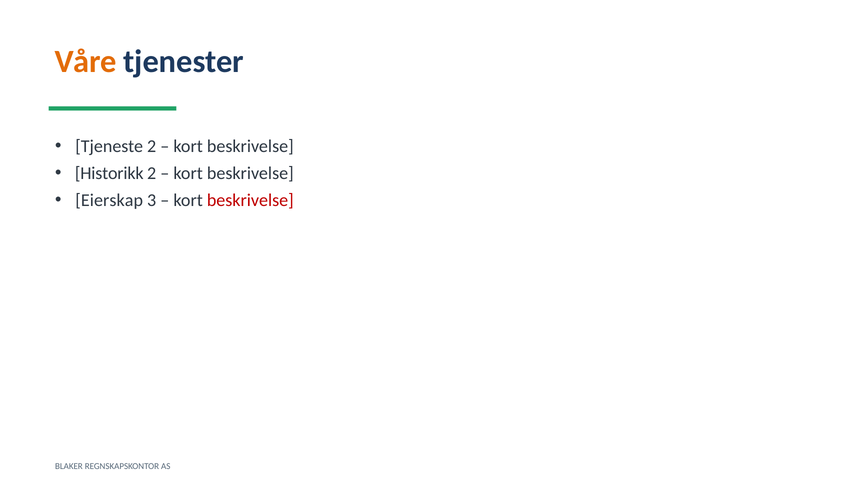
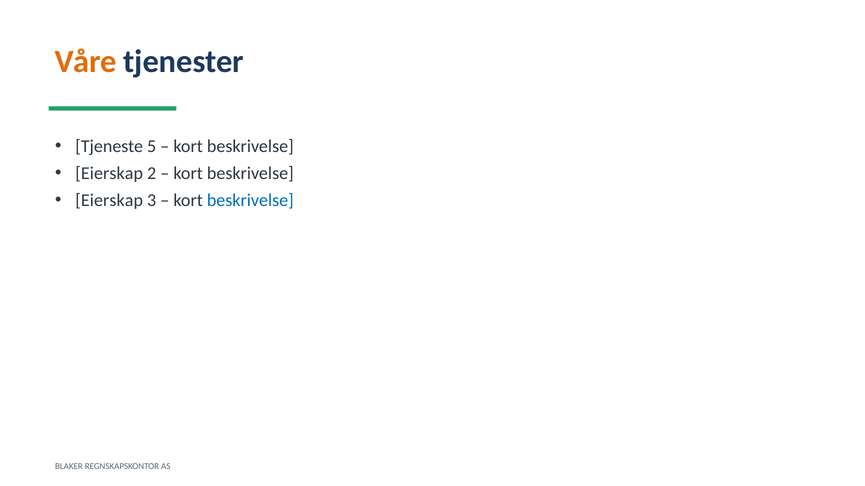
Tjeneste 2: 2 -> 5 (152, 147)
Historikk: Historikk -> Eierskap (109, 174)
beskrivelse colour: red -> blue (250, 201)
